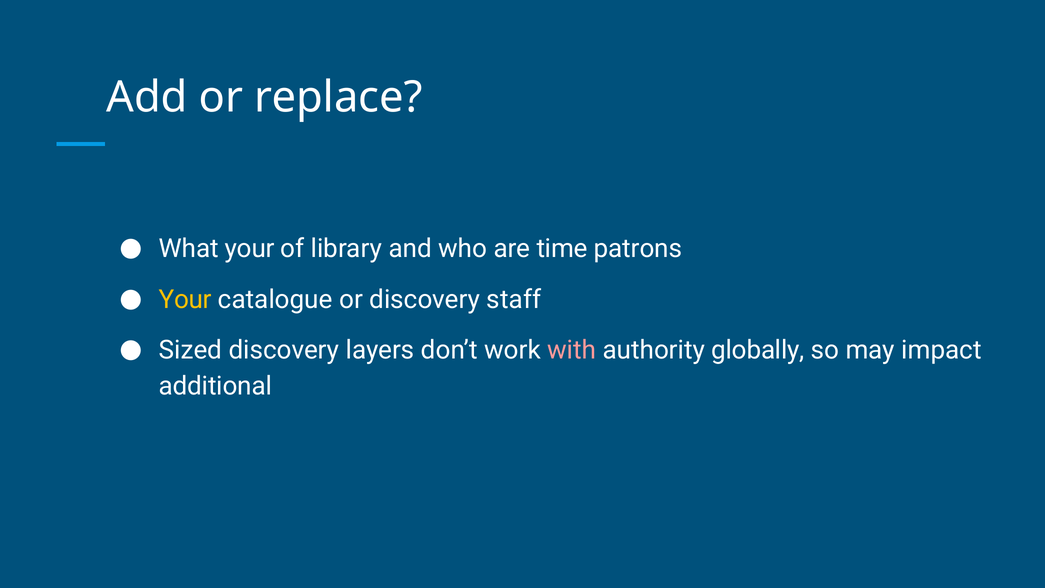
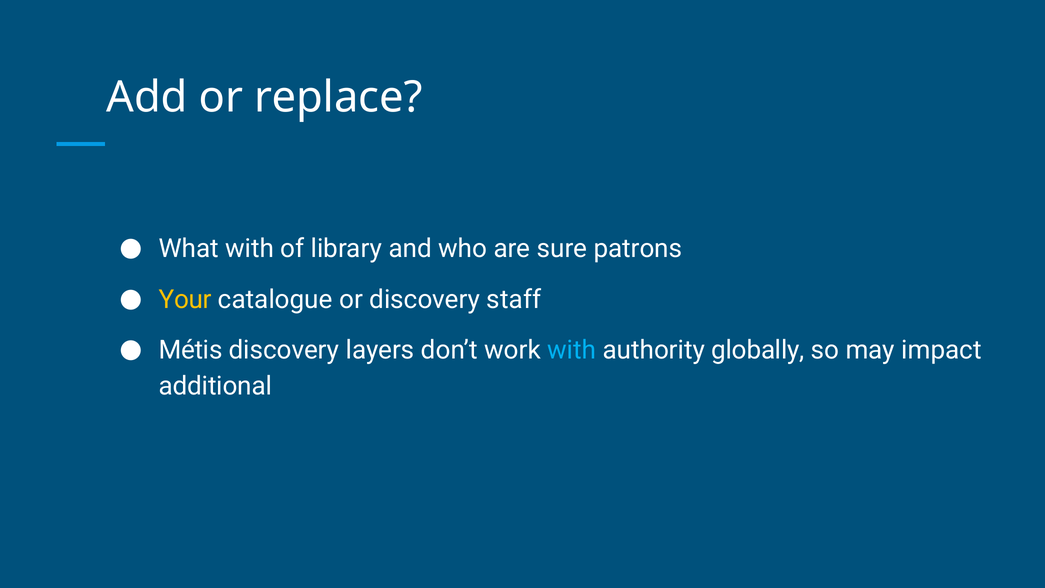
What your: your -> with (250, 249)
time: time -> sure (562, 249)
Sized: Sized -> Métis (191, 350)
with colour: pink -> light blue (572, 350)
